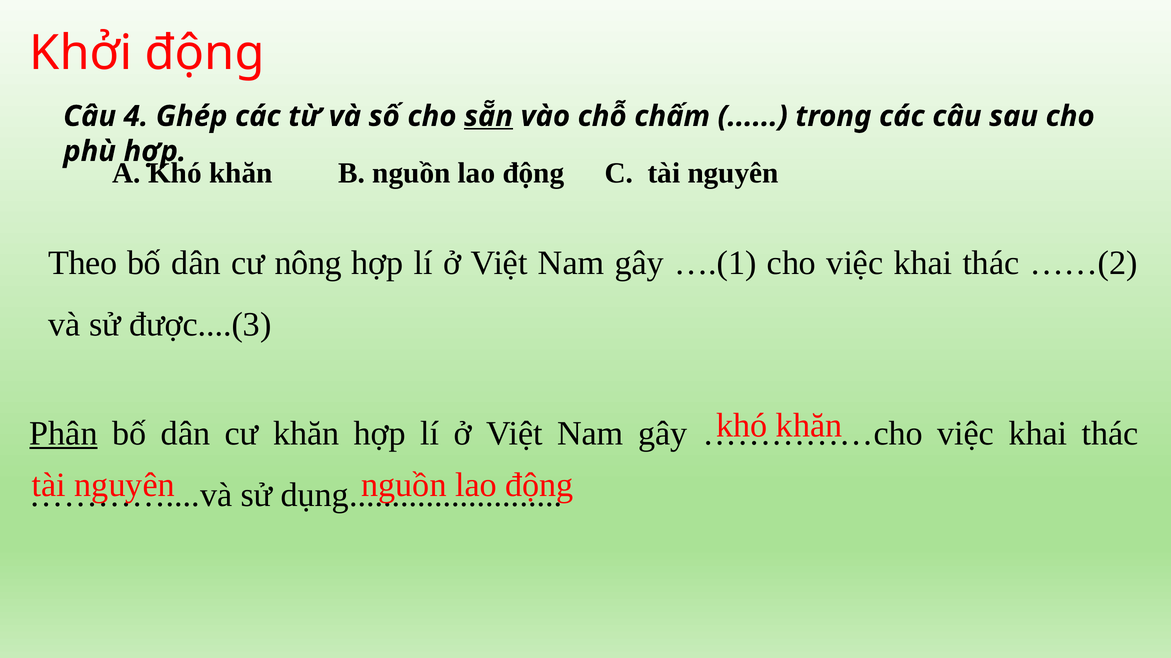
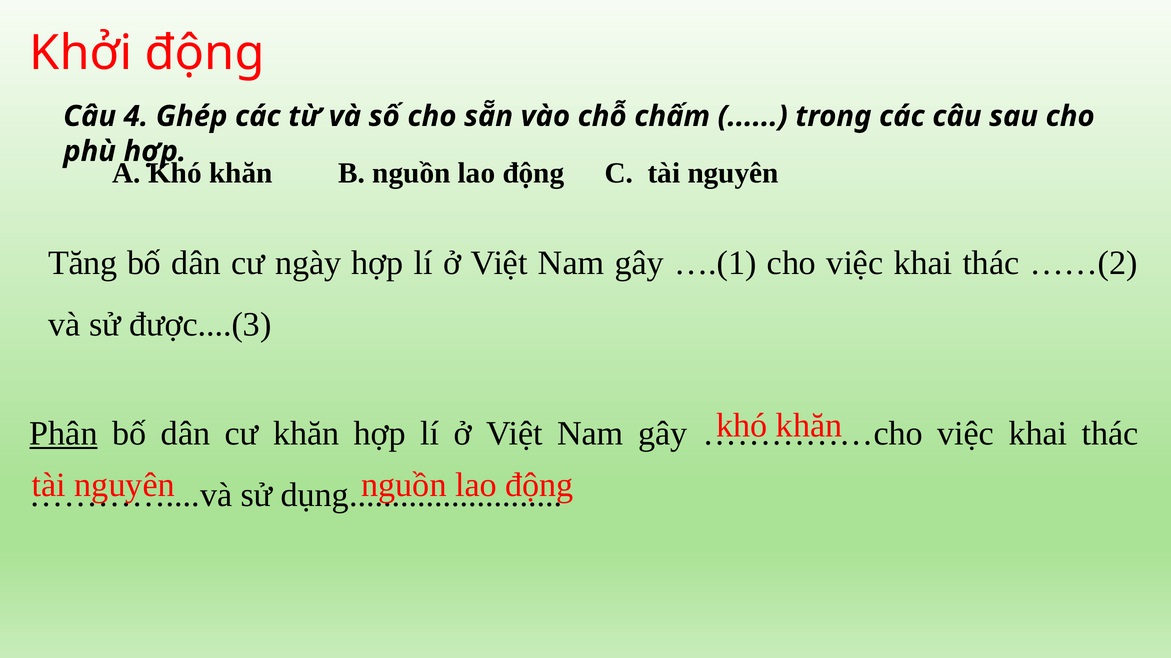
sẵn underline: present -> none (489, 116)
Theo: Theo -> Tăng (83, 263)
nông: nông -> ngày (308, 263)
